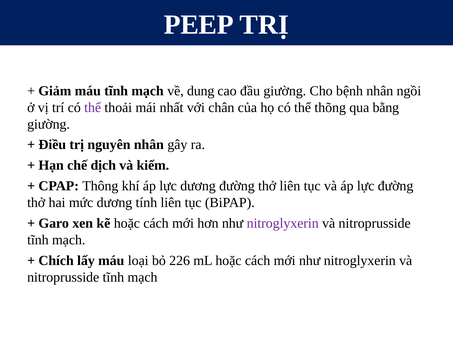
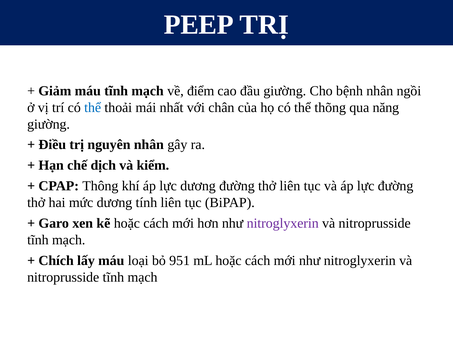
dung: dung -> điểm (201, 91)
thể colour: purple -> blue (93, 107)
bằng: bằng -> năng (386, 107)
226: 226 -> 951 (180, 260)
